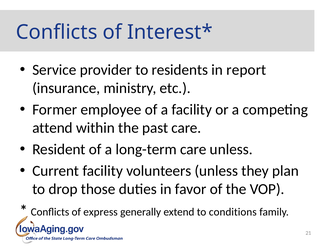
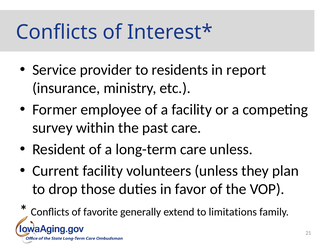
attend: attend -> survey (52, 128)
express: express -> favorite (101, 211)
conditions: conditions -> limitations (233, 211)
